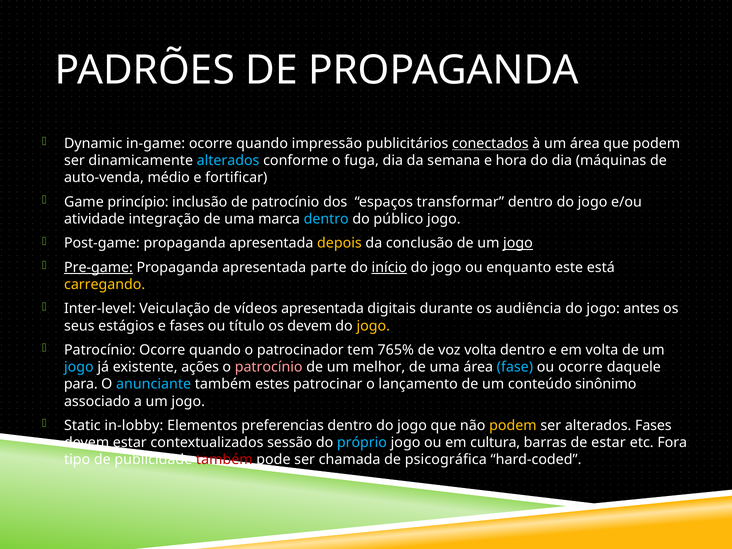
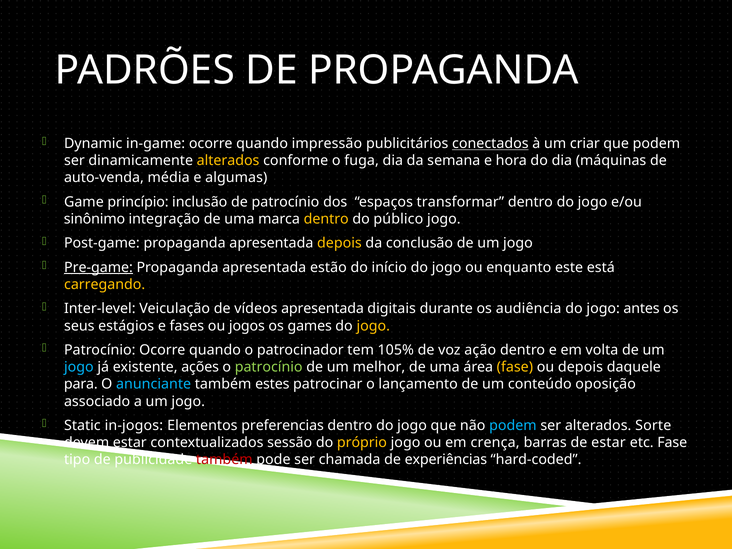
um área: área -> criar (585, 144)
alterados colour: light blue -> yellow (228, 161)
médio: médio -> média (169, 178)
fortificar: fortificar -> algumas (236, 178)
atividade: atividade -> sinônimo (95, 219)
dentro colour: light blue -> yellow (326, 219)
jogo underline: present -> none (518, 243)
parte: parte -> estão (328, 267)
início underline: present -> none (389, 267)
título: título -> jogos (247, 326)
os devem: devem -> games (310, 326)
765%: 765% -> 105% (396, 350)
voz volta: volta -> ação (480, 350)
patrocínio colour: pink -> light green (269, 367)
fase colour: light blue -> yellow (515, 367)
ou ocorre: ocorre -> depois (580, 367)
sinônimo: sinônimo -> oposição (606, 384)
in-lobby: in-lobby -> in-jogos (134, 426)
podem colour: yellow -> light blue (513, 426)
alterados Fases: Fases -> Sorte (653, 426)
próprio colour: light blue -> yellow (362, 443)
cultura: cultura -> crença (495, 443)
etc Fora: Fora -> Fase (672, 443)
psicográfica: psicográfica -> experiências (446, 460)
